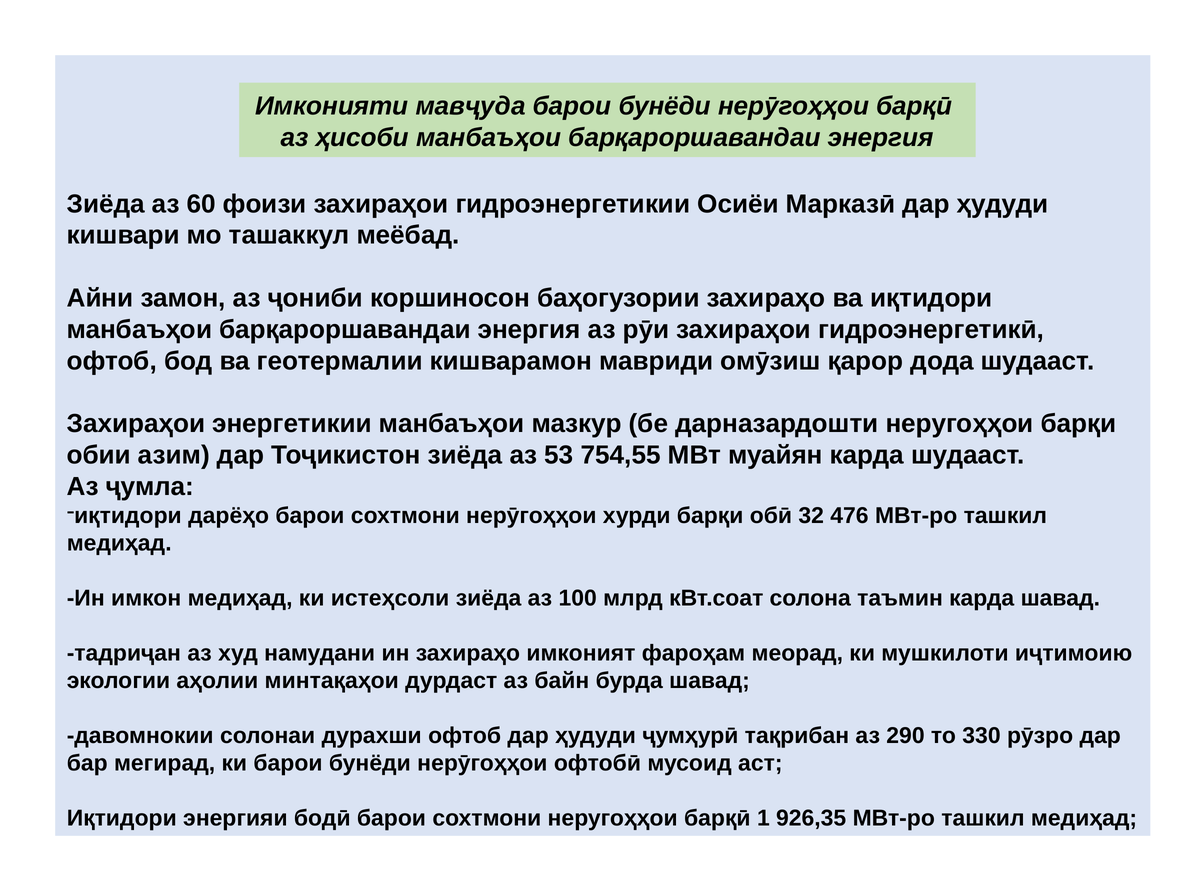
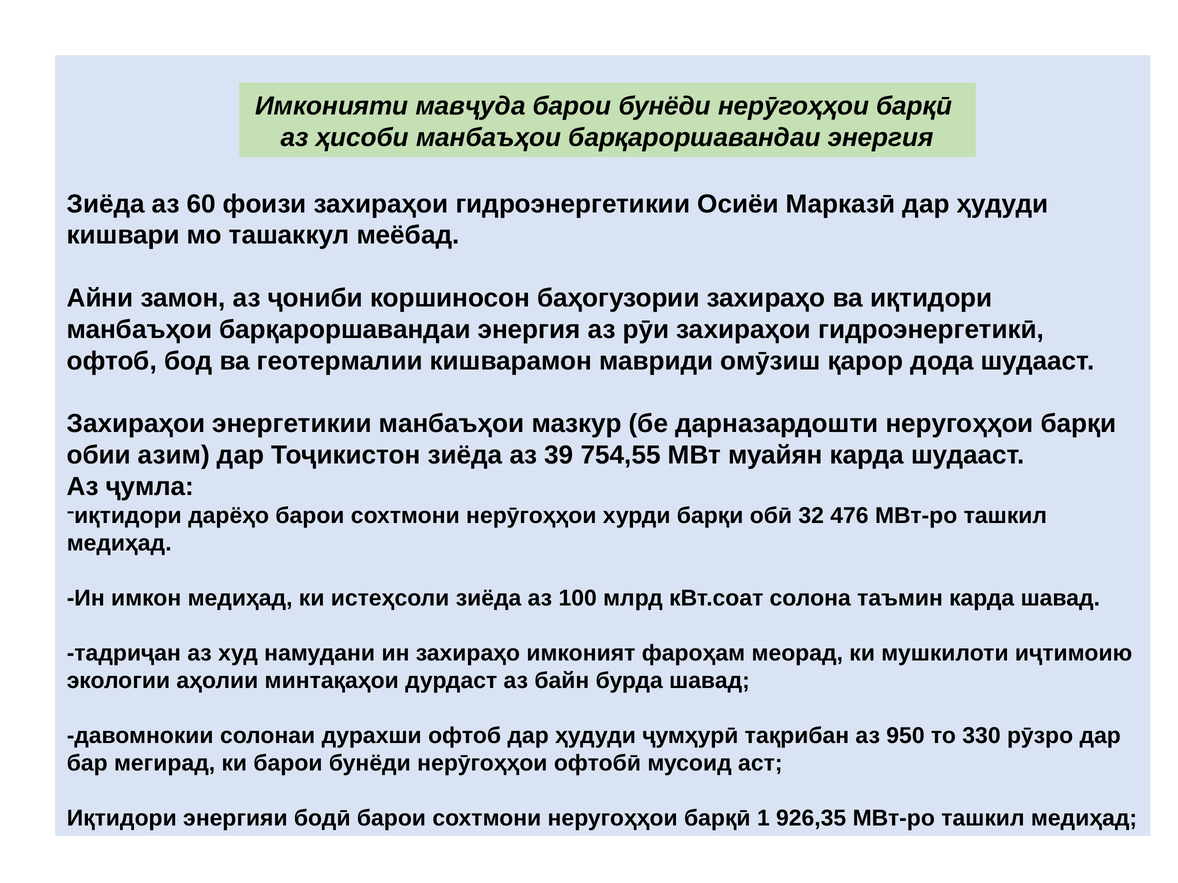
53: 53 -> 39 (559, 455)
290: 290 -> 950 (905, 736)
